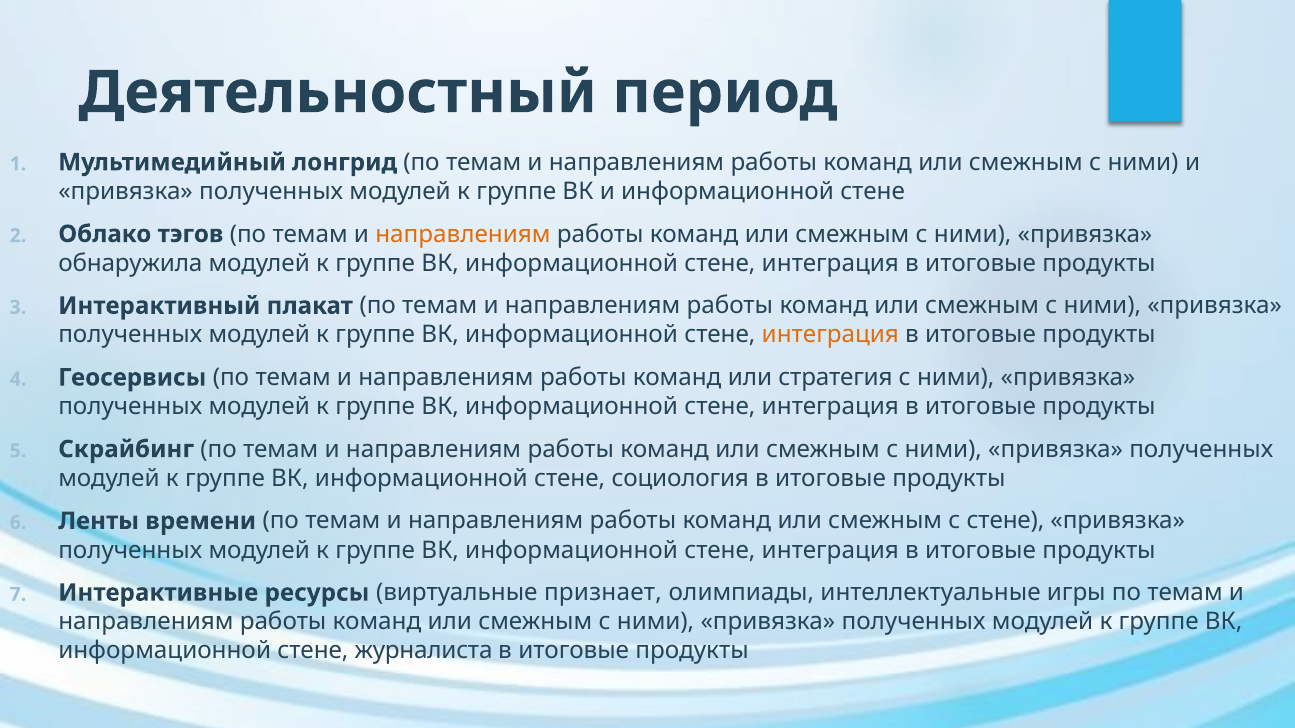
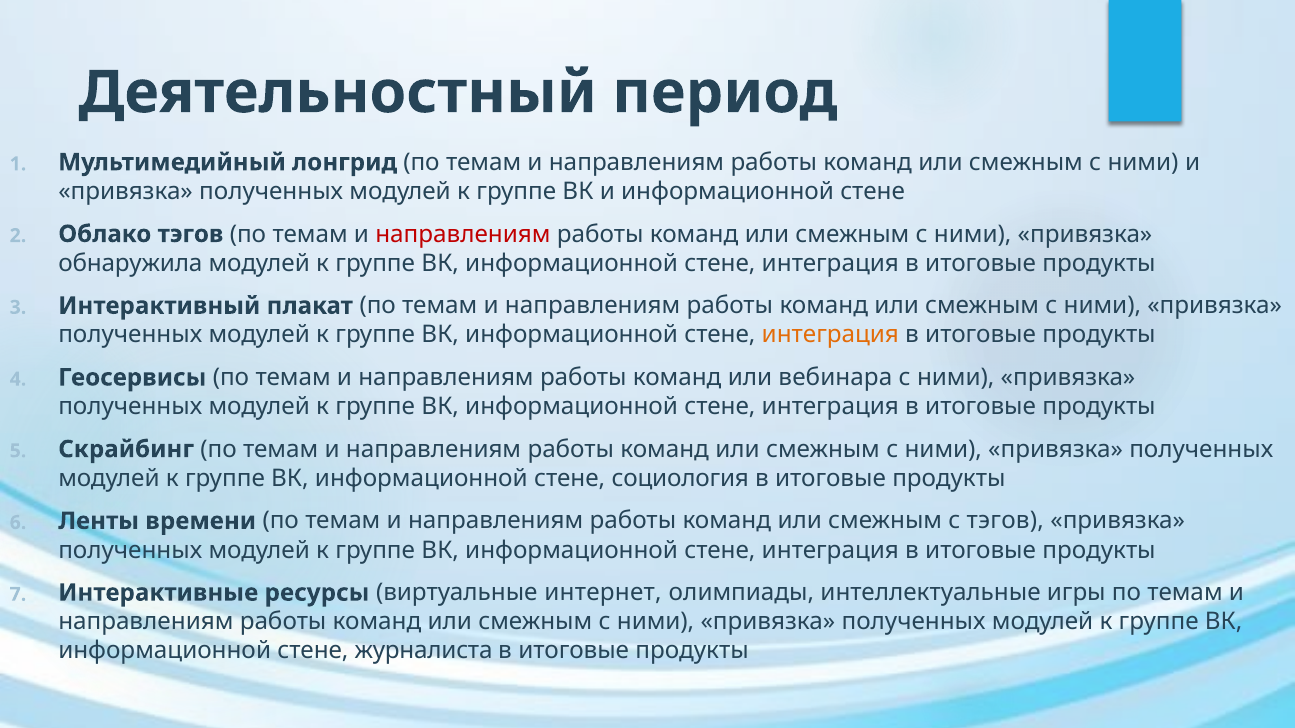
направлениям colour: orange -> red (463, 234)
стратегия: стратегия -> вебинара (835, 378)
с стене: стене -> тэгов (1005, 521)
признает: признает -> интернет (603, 593)
